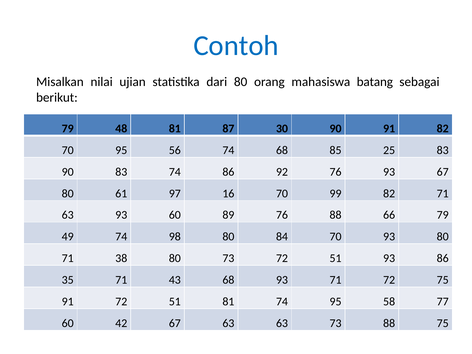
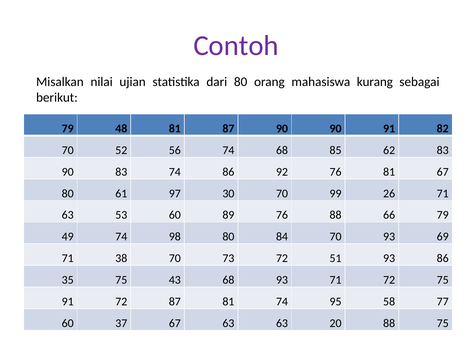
Contoh colour: blue -> purple (236, 46)
batang: batang -> kurang (375, 82)
87 30: 30 -> 90 (282, 129)
70 95: 95 -> 52 (121, 150)
25: 25 -> 62 (389, 150)
76 93: 93 -> 81 (389, 172)
16: 16 -> 30 (228, 193)
99 82: 82 -> 26 (389, 193)
63 93: 93 -> 53 (121, 215)
93 80: 80 -> 69 (443, 237)
38 80: 80 -> 70 (175, 258)
35 71: 71 -> 75 (121, 280)
91 72 51: 51 -> 87 (175, 302)
42: 42 -> 37 (121, 323)
63 73: 73 -> 20 (336, 323)
